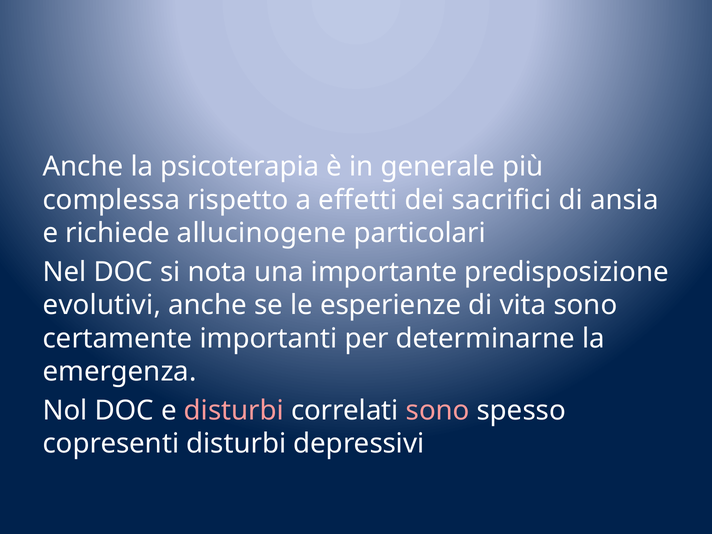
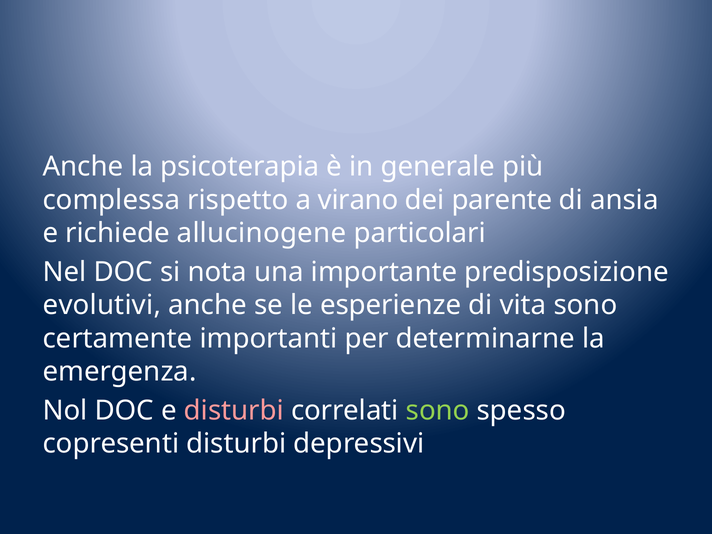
effetti: effetti -> virano (358, 200)
sacrifici: sacrifici -> parente (502, 200)
sono colour: pink -> light green (438, 411)
